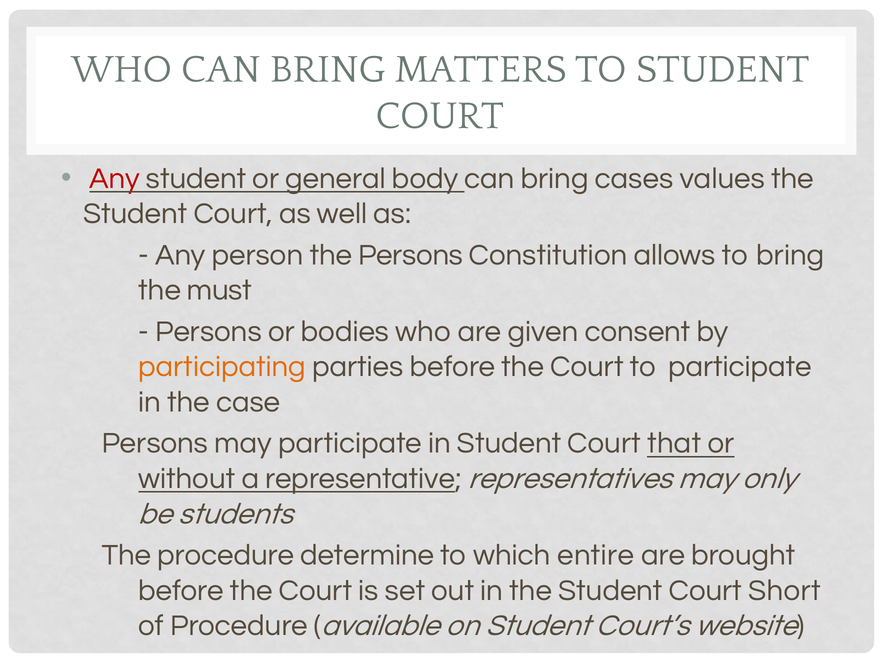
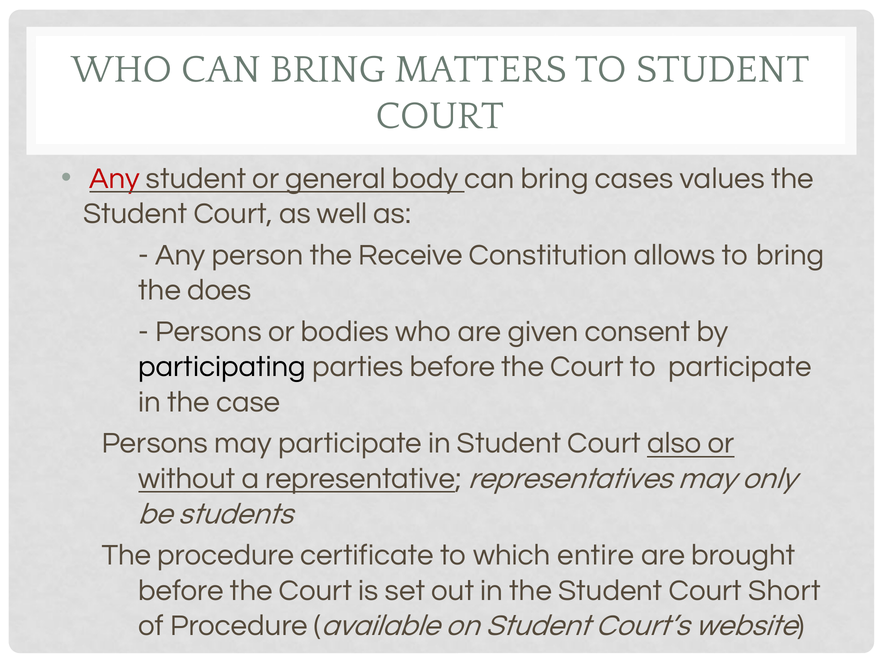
the Persons: Persons -> Receive (411, 255)
must: must -> does (219, 290)
participating colour: orange -> black (222, 367)
that: that -> also (674, 443)
determine: determine -> certificate (367, 555)
